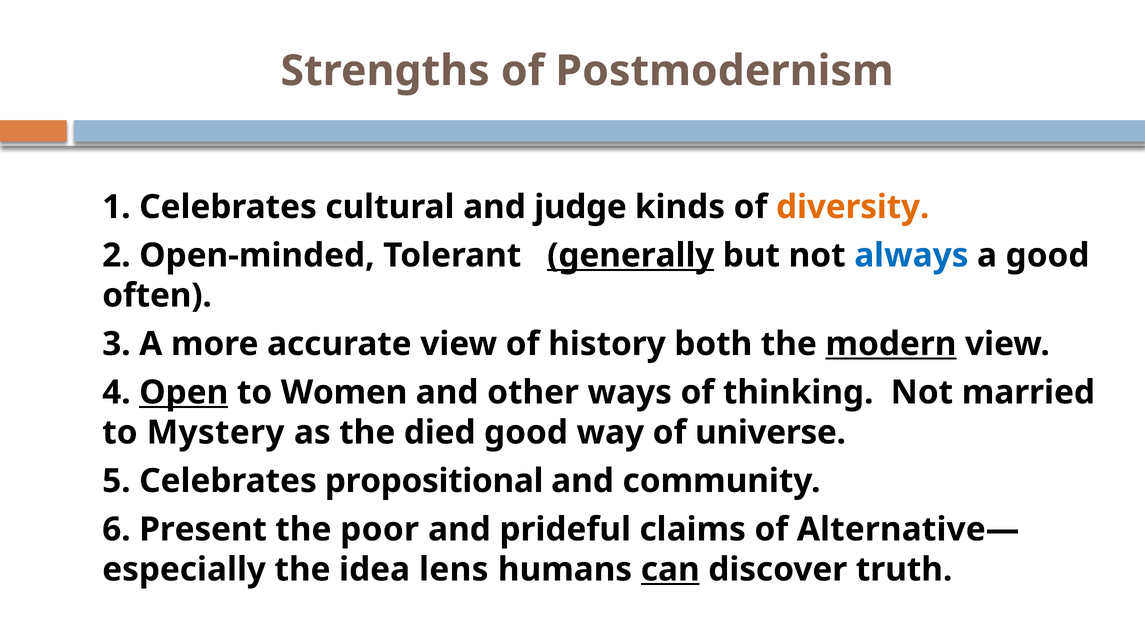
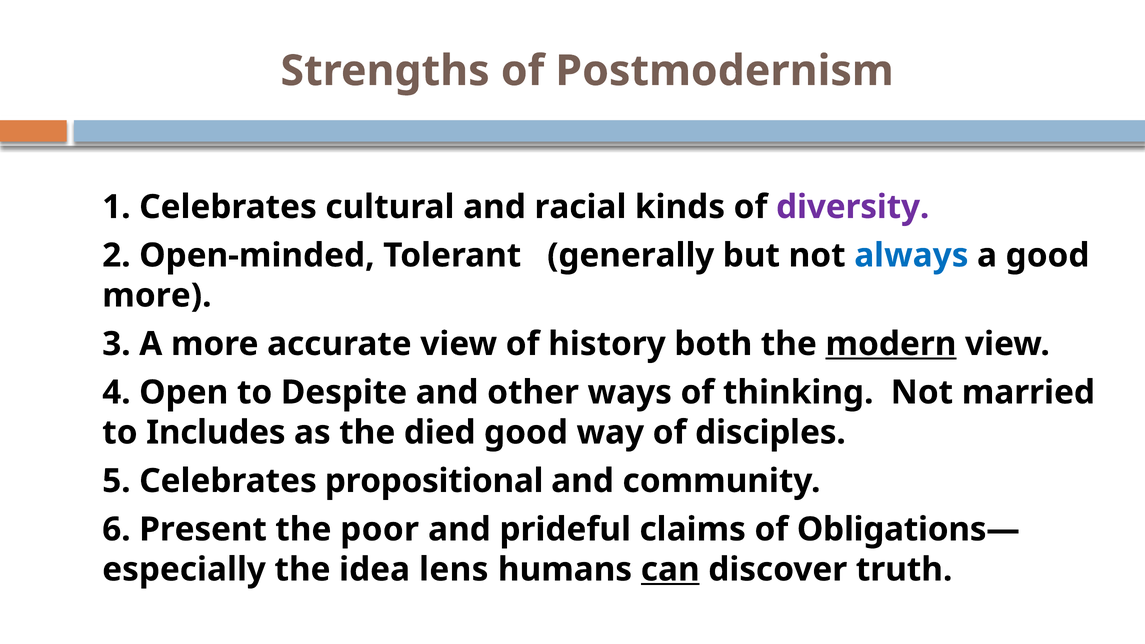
judge: judge -> racial (580, 207)
diversity colour: orange -> purple (853, 207)
generally underline: present -> none (631, 255)
often: often -> more (157, 296)
Open underline: present -> none (184, 392)
Women: Women -> Despite (344, 392)
Mystery: Mystery -> Includes (216, 433)
universe: universe -> disciples (770, 433)
Alternative—: Alternative— -> Obligations— (908, 529)
